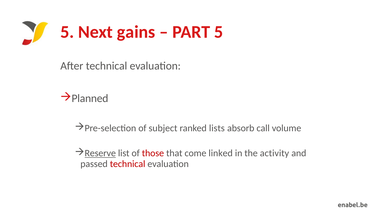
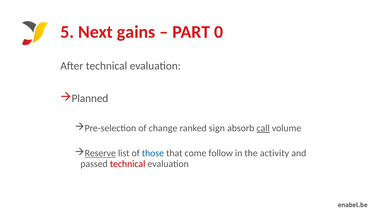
PART 5: 5 -> 0 (219, 32)
subject: subject -> change (163, 128)
lists: lists -> sign (217, 128)
call underline: none -> present (263, 128)
those colour: red -> blue (153, 153)
linked: linked -> follow (221, 153)
